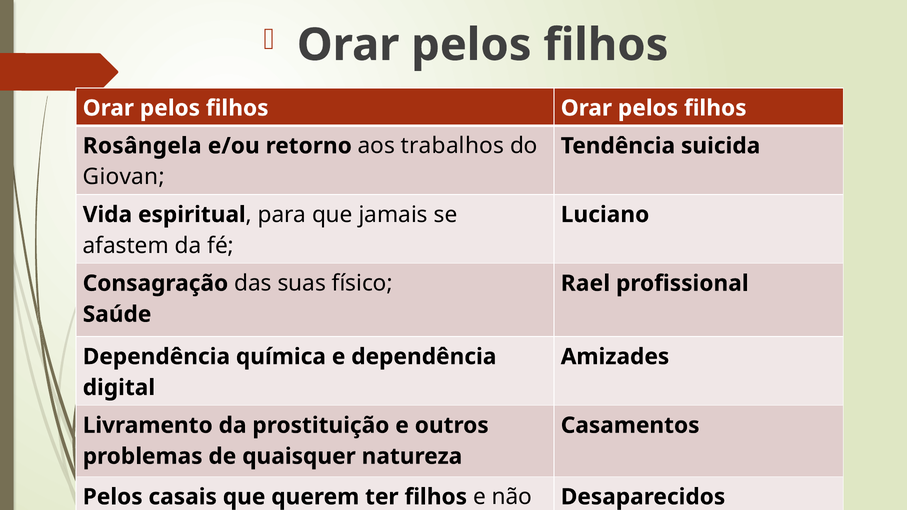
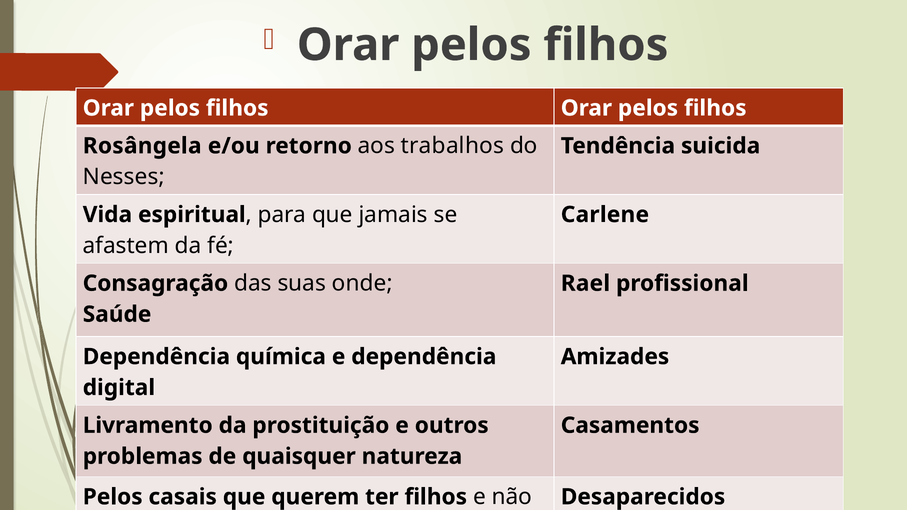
Giovan: Giovan -> Nesses (124, 177)
Luciano: Luciano -> Carlene (605, 215)
físico: físico -> onde (362, 283)
